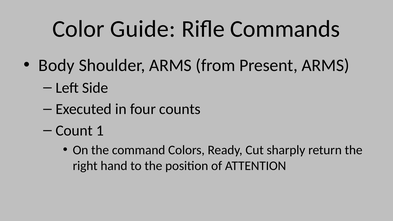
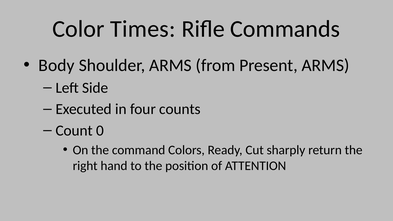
Guide: Guide -> Times (143, 29)
1: 1 -> 0 (100, 131)
